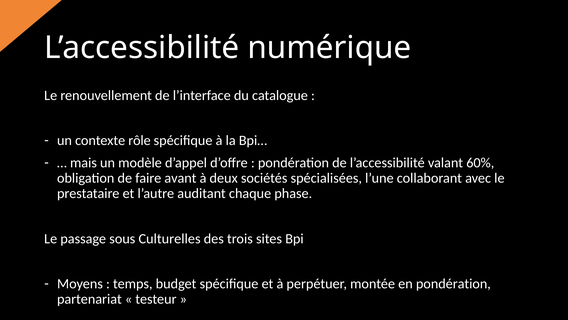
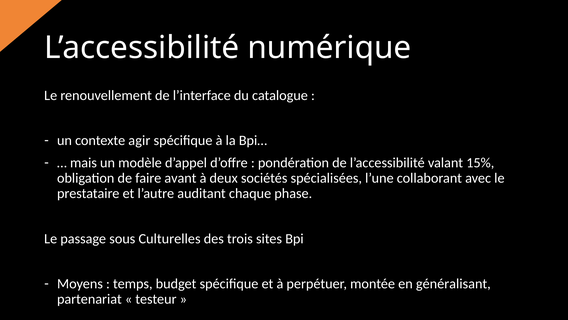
rôle: rôle -> agir (139, 140)
60%: 60% -> 15% (480, 163)
en pondération: pondération -> généralisant (453, 283)
